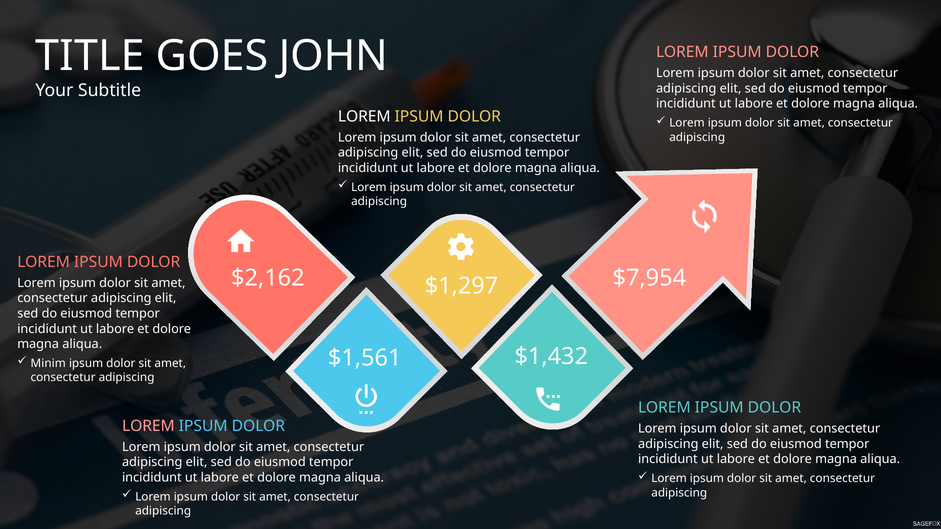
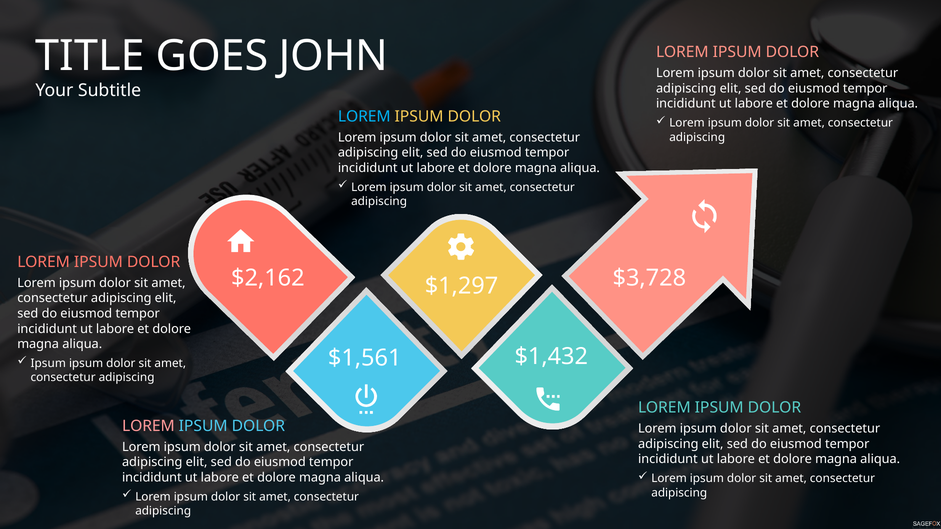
LOREM colour: white -> light blue (364, 116)
$7,954: $7,954 -> $3,728 (649, 278)
Minim: Minim -> Ipsum (48, 364)
